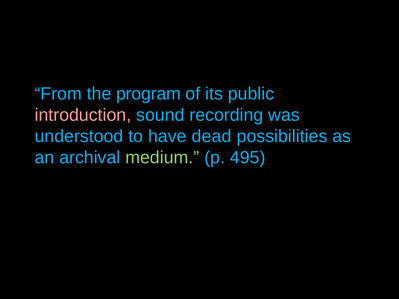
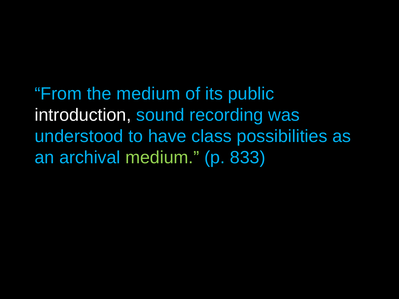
the program: program -> medium (148, 94)
introduction colour: pink -> white (83, 115)
dead: dead -> class (212, 136)
495: 495 -> 833 (248, 158)
